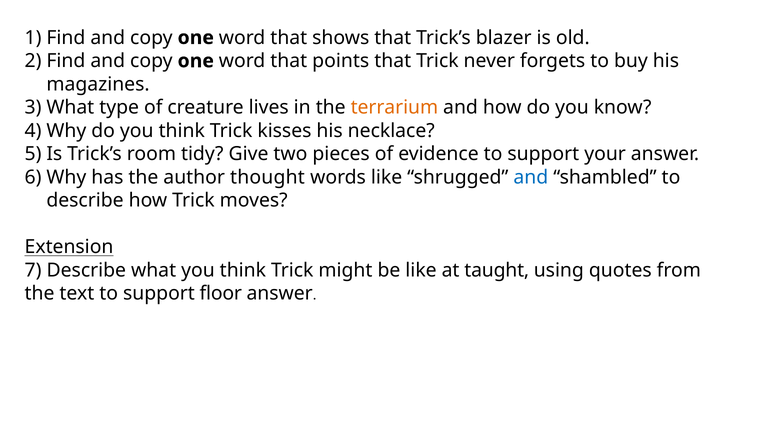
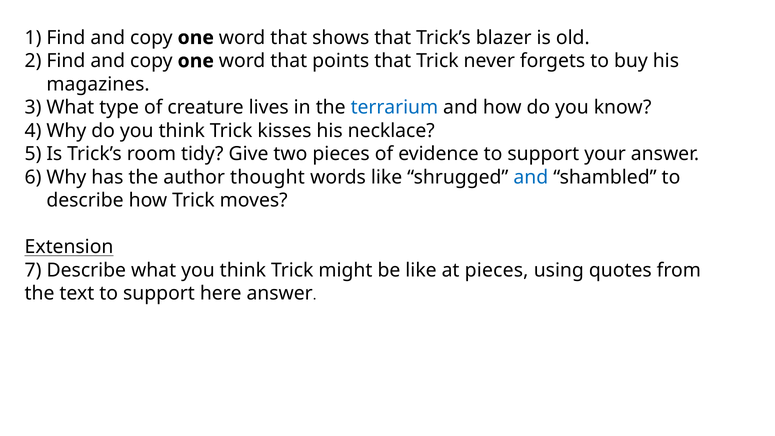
terrarium colour: orange -> blue (394, 107)
at taught: taught -> pieces (497, 270)
floor: floor -> here (221, 293)
